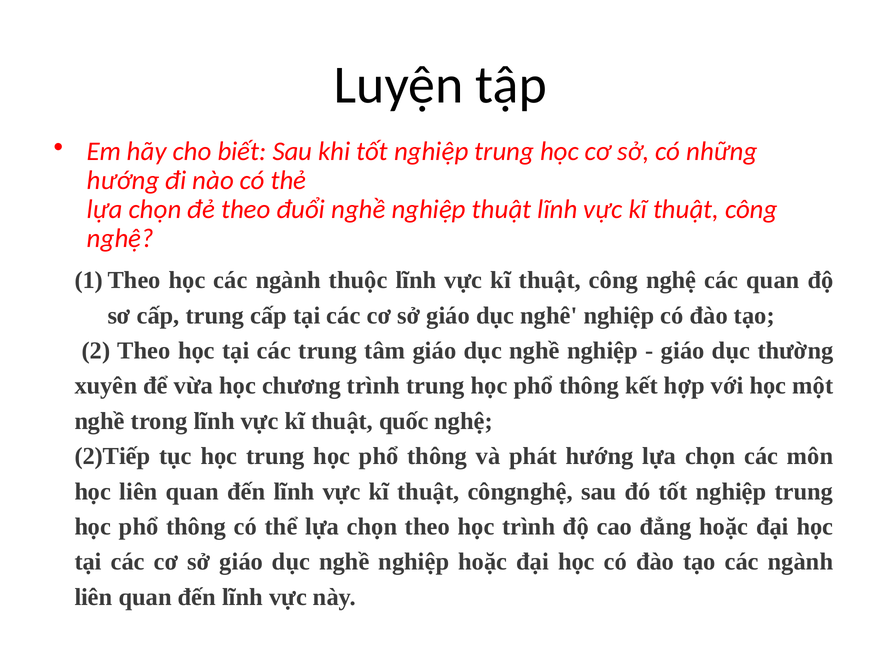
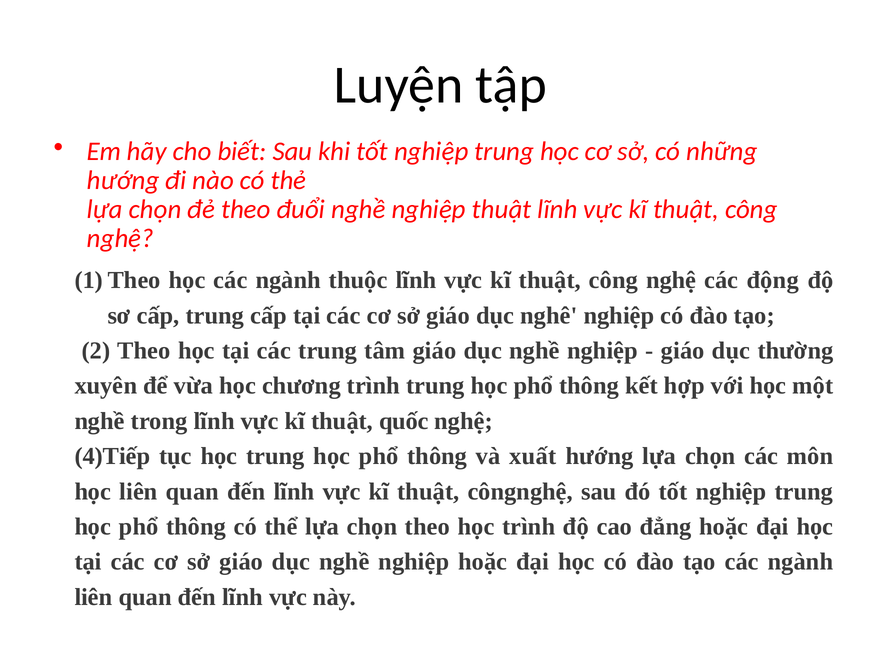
các quan: quan -> động (773, 281)
2)Tiếp: 2)Tiếp -> 4)Tiếp (112, 457)
phát: phát -> xuất (533, 457)
